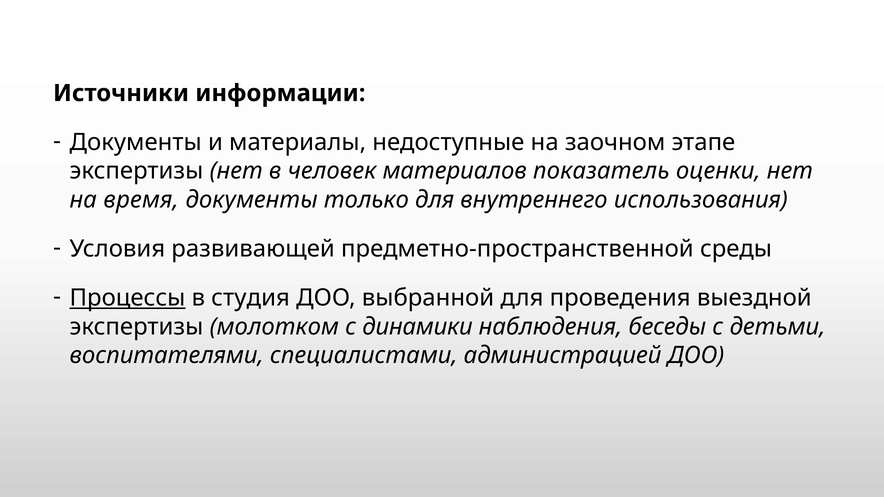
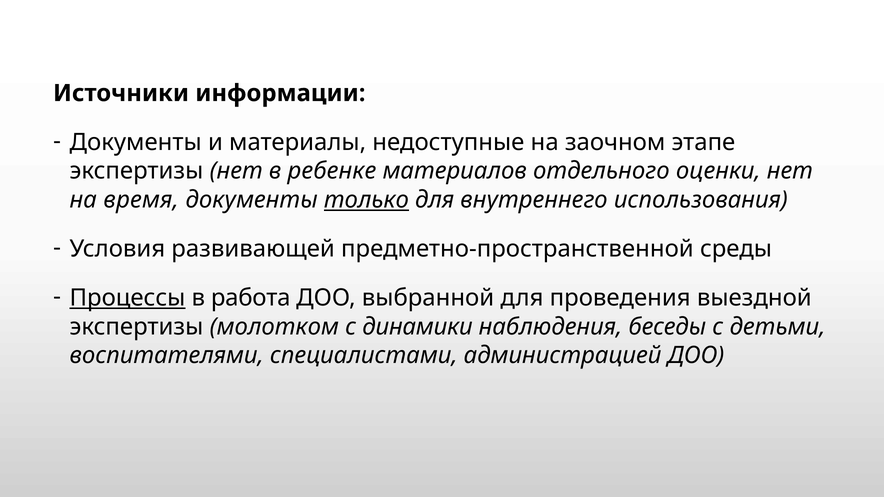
человек: человек -> ребенке (332, 171)
показатель: показатель -> отдельного (601, 171)
только underline: none -> present (366, 200)
студия: студия -> работа (251, 298)
